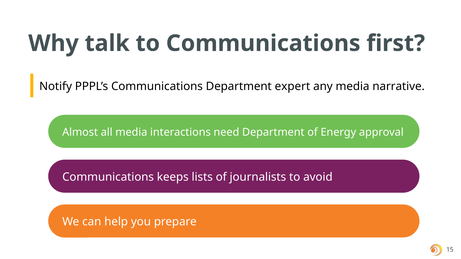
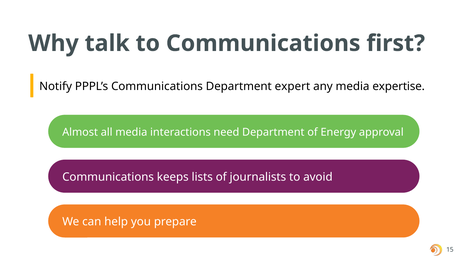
narrative: narrative -> expertise (399, 86)
